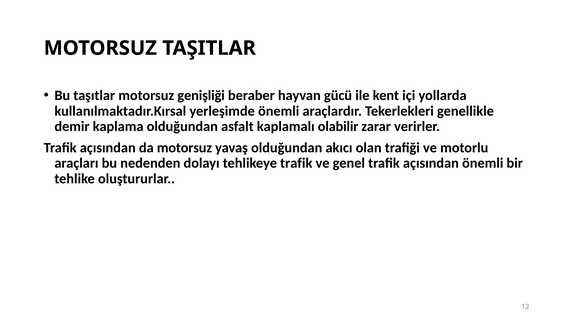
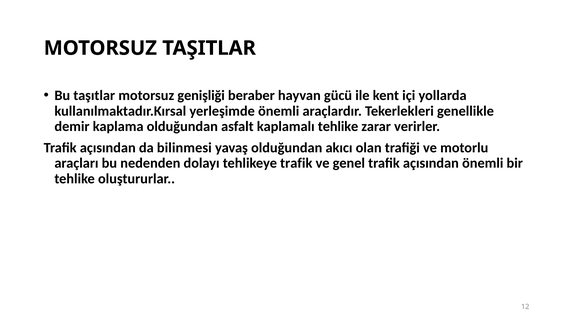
kaplamalı olabilir: olabilir -> tehlike (338, 127)
da motorsuz: motorsuz -> bilinmesi (184, 148)
